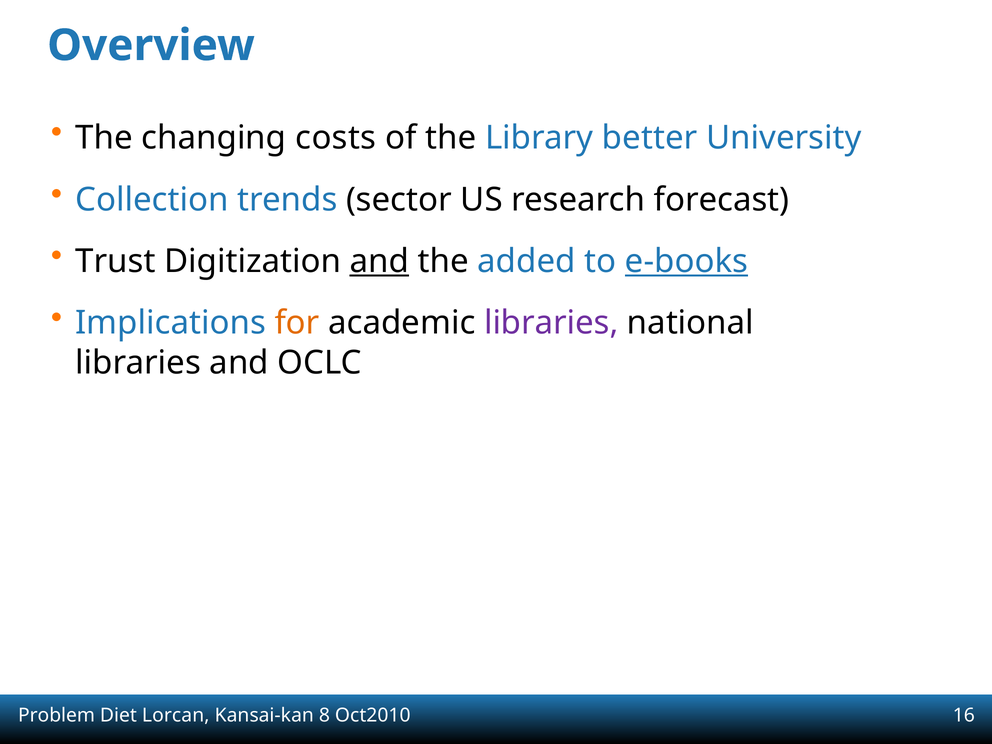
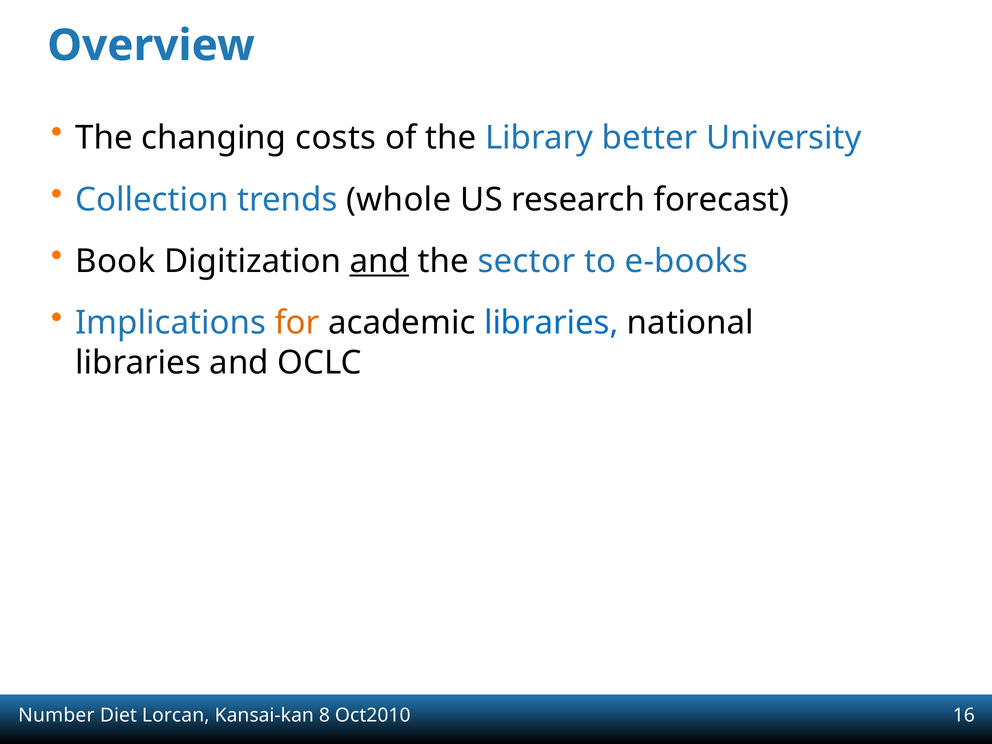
sector: sector -> whole (399, 200)
Trust: Trust -> Book (115, 261)
added: added -> sector (526, 261)
e-books underline: present -> none (687, 261)
libraries colour: purple -> blue (551, 323)
Problem: Problem -> Number (56, 715)
